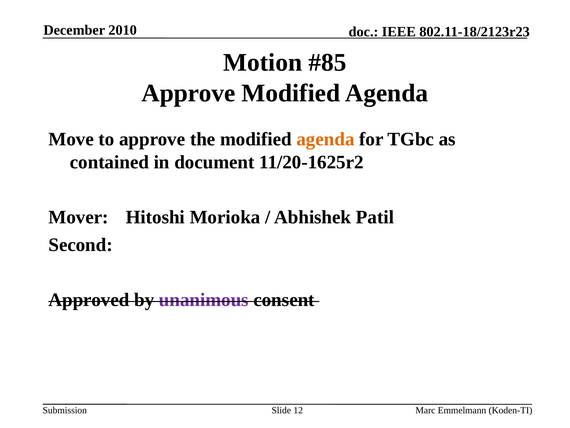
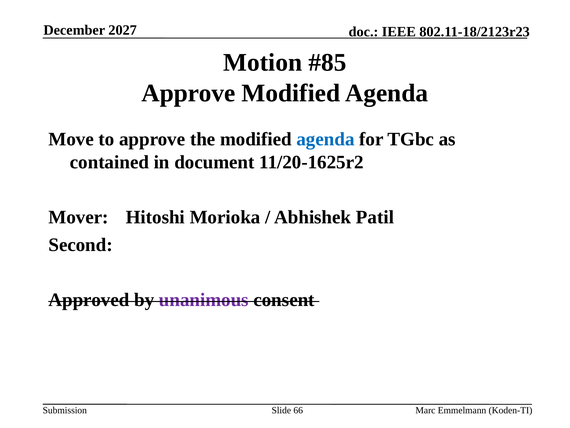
2010: 2010 -> 2027 (123, 30)
agenda colour: orange -> blue (326, 139)
12: 12 -> 66 (298, 410)
